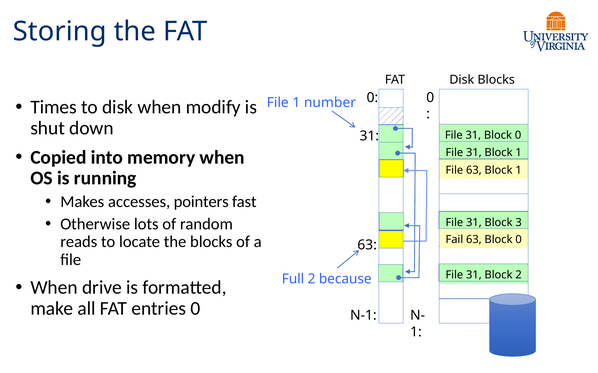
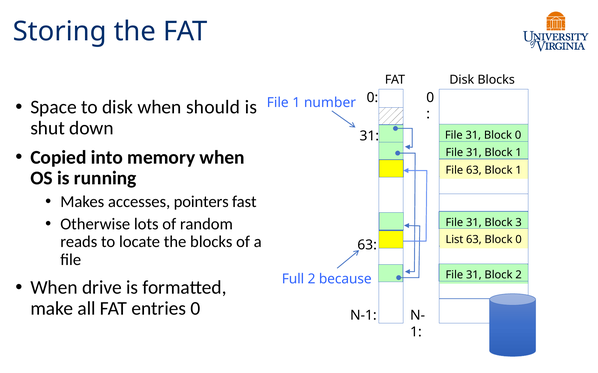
Times: Times -> Space (54, 107)
modify: modify -> should (213, 107)
Fail: Fail -> List (454, 240)
